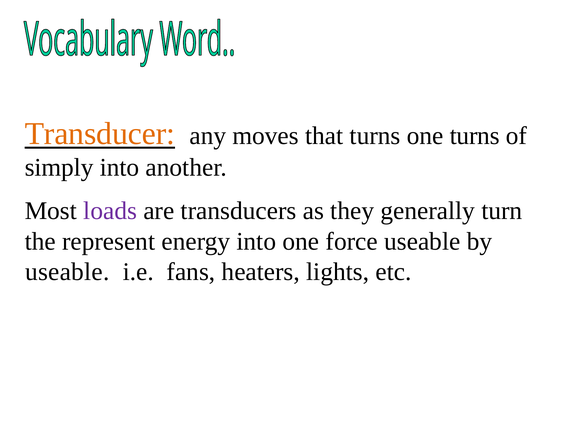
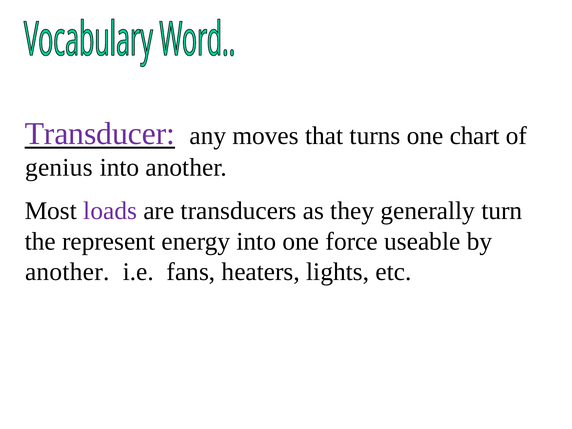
Transducer colour: orange -> purple (100, 134)
one turns: turns -> chart (475, 136)
simply: simply -> genius (59, 168)
useable: useable -> another (67, 272)
